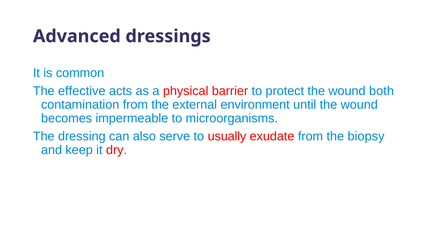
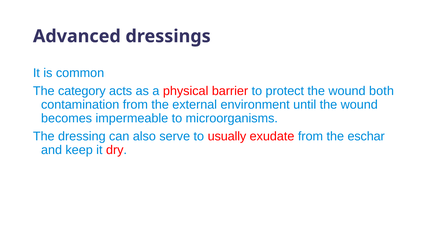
effective: effective -> category (82, 91)
biopsy: biopsy -> eschar (366, 136)
